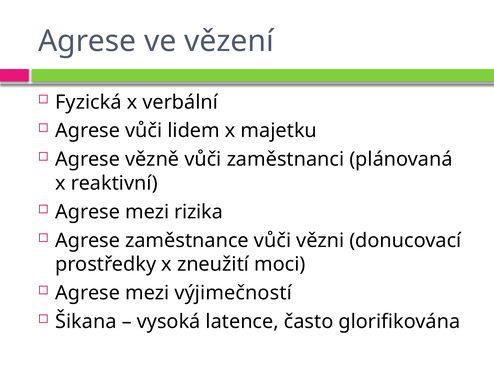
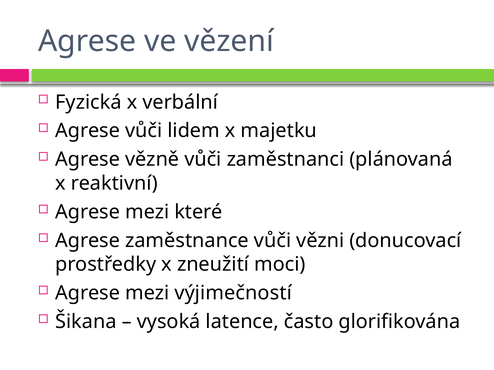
rizika: rizika -> které (198, 212)
